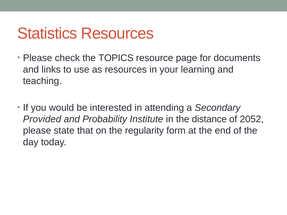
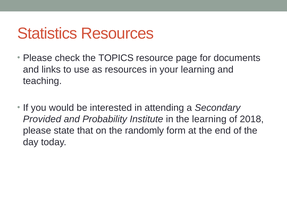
the distance: distance -> learning (209, 119)
2052: 2052 -> 2018 (252, 119)
regularity: regularity -> randomly (144, 131)
